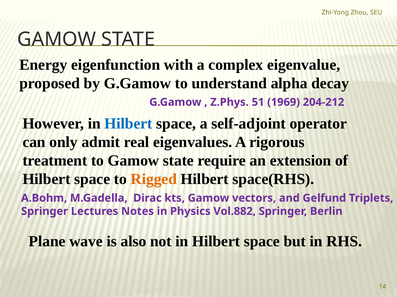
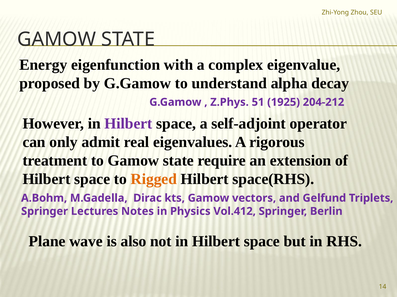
1969: 1969 -> 1925 (284, 102)
Hilbert colour: blue -> purple (128, 124)
Vol.882: Vol.882 -> Vol.412 (235, 212)
